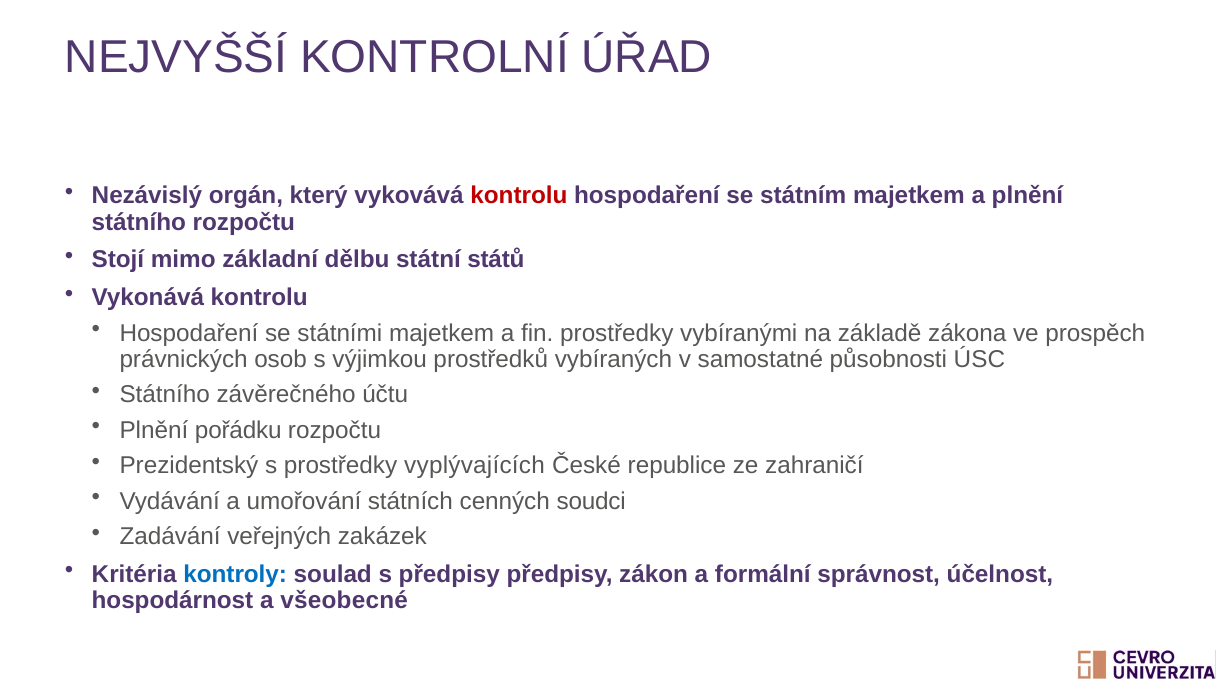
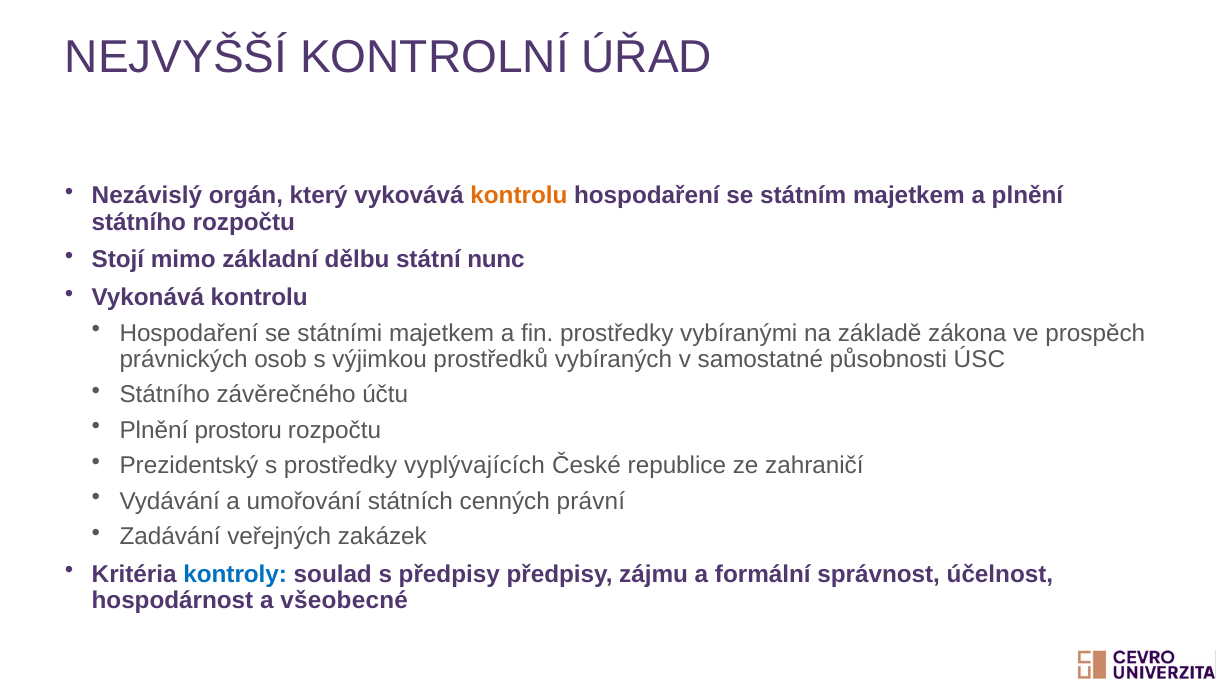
kontrolu colour: red -> orange (519, 196)
států: států -> nunc (496, 260)
pořádku: pořádku -> prostoru (238, 430)
soudci: soudci -> právní (591, 501)
zákon: zákon -> zájmu (654, 575)
